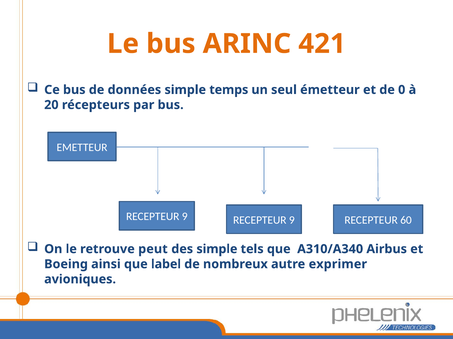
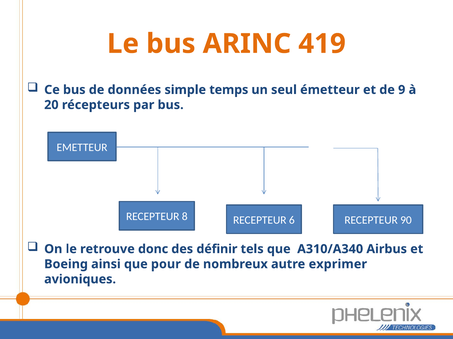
421: 421 -> 419 (322, 44)
0: 0 -> 9 (402, 90)
9: 9 -> 8 (185, 217)
9: 9 -> 6 (292, 221)
60: 60 -> 90 (406, 221)
peut: peut -> donc (153, 250)
des simple: simple -> définir (217, 250)
label: label -> pour (166, 265)
